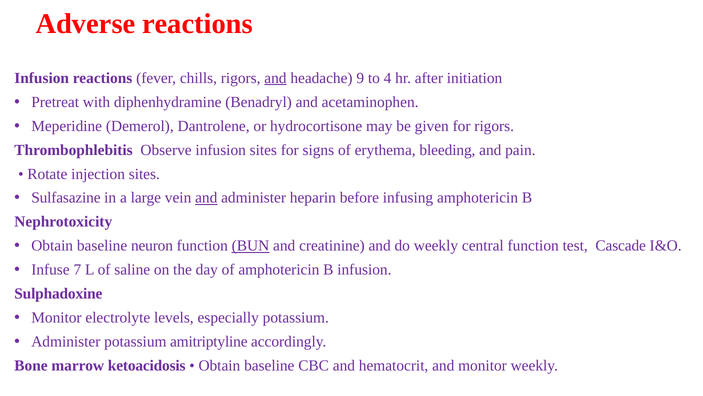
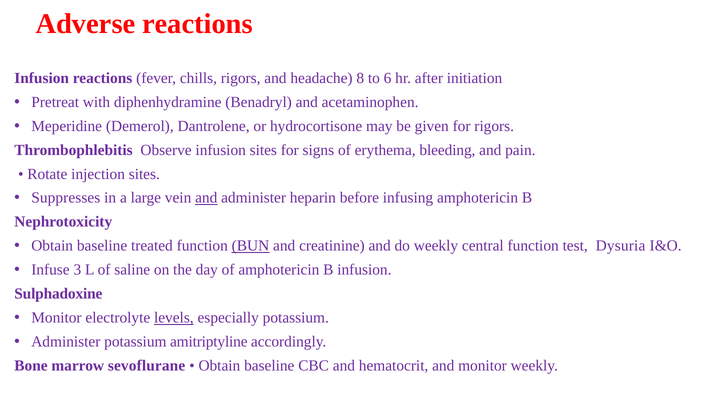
and underline: present -> none (275, 78)
9: 9 -> 8 (360, 78)
4: 4 -> 6 (388, 78)
Sulfasazine: Sulfasazine -> Suppresses (66, 198)
neuron: neuron -> treated (152, 245)
Cascade: Cascade -> Dysuria (621, 245)
7: 7 -> 3 (77, 269)
levels underline: none -> present (174, 317)
ketoacidosis: ketoacidosis -> sevoflurane (147, 365)
